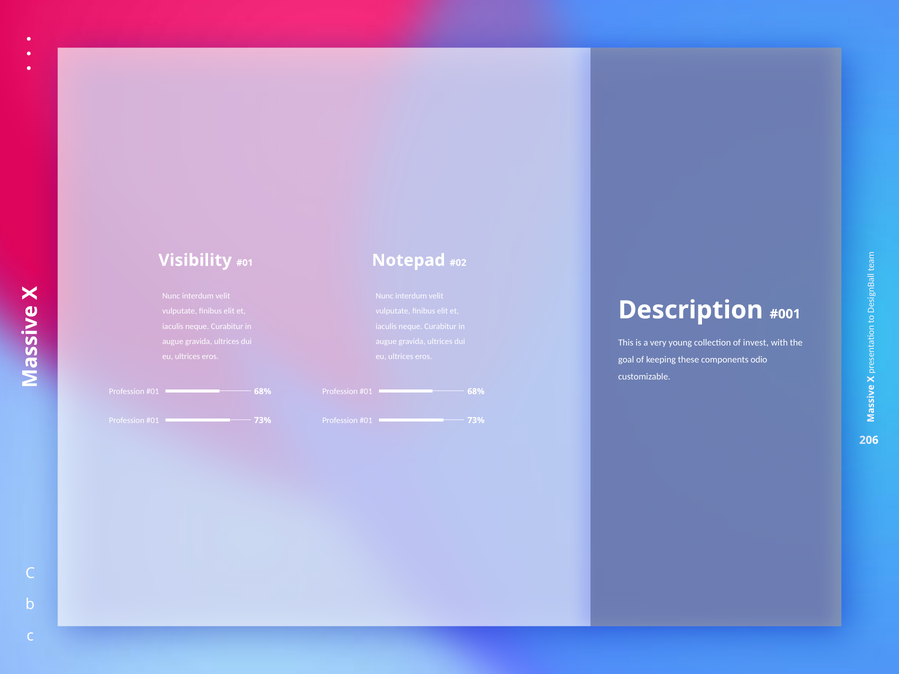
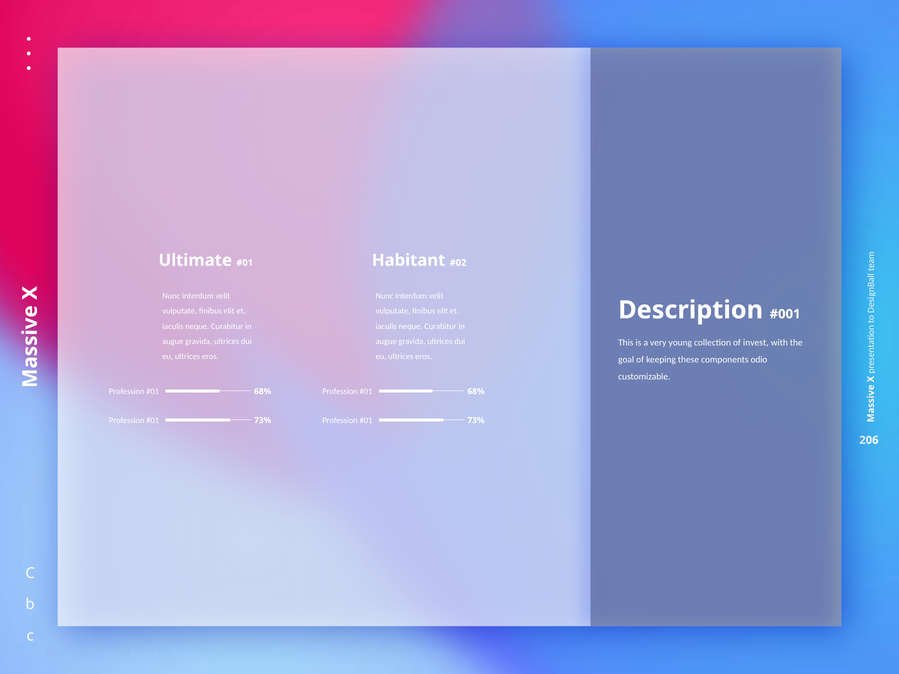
Visibility: Visibility -> Ultimate (195, 260)
Notepad: Notepad -> Habitant (409, 260)
